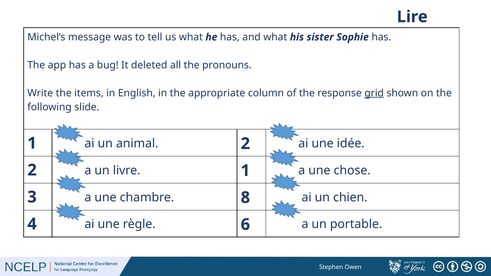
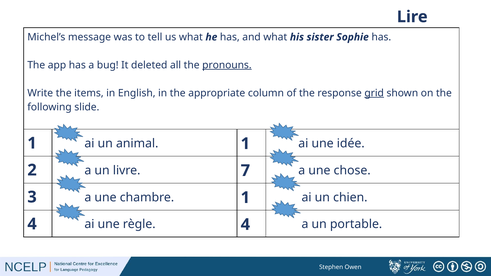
pronouns underline: none -> present (227, 65)
animal 2: 2 -> 1 (245, 144)
livre 1: 1 -> 7 (245, 171)
chambre 8: 8 -> 1 (245, 198)
règle 6: 6 -> 4 (245, 225)
